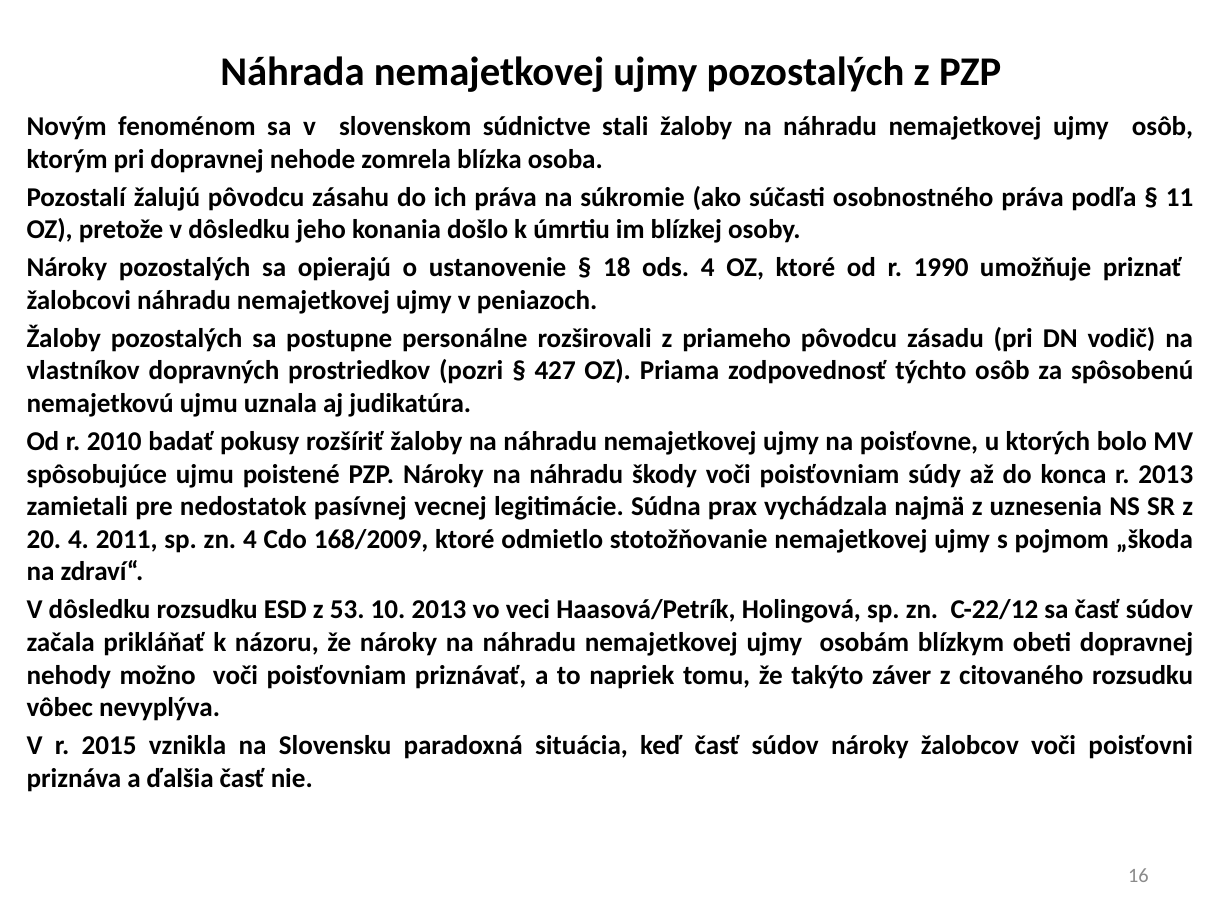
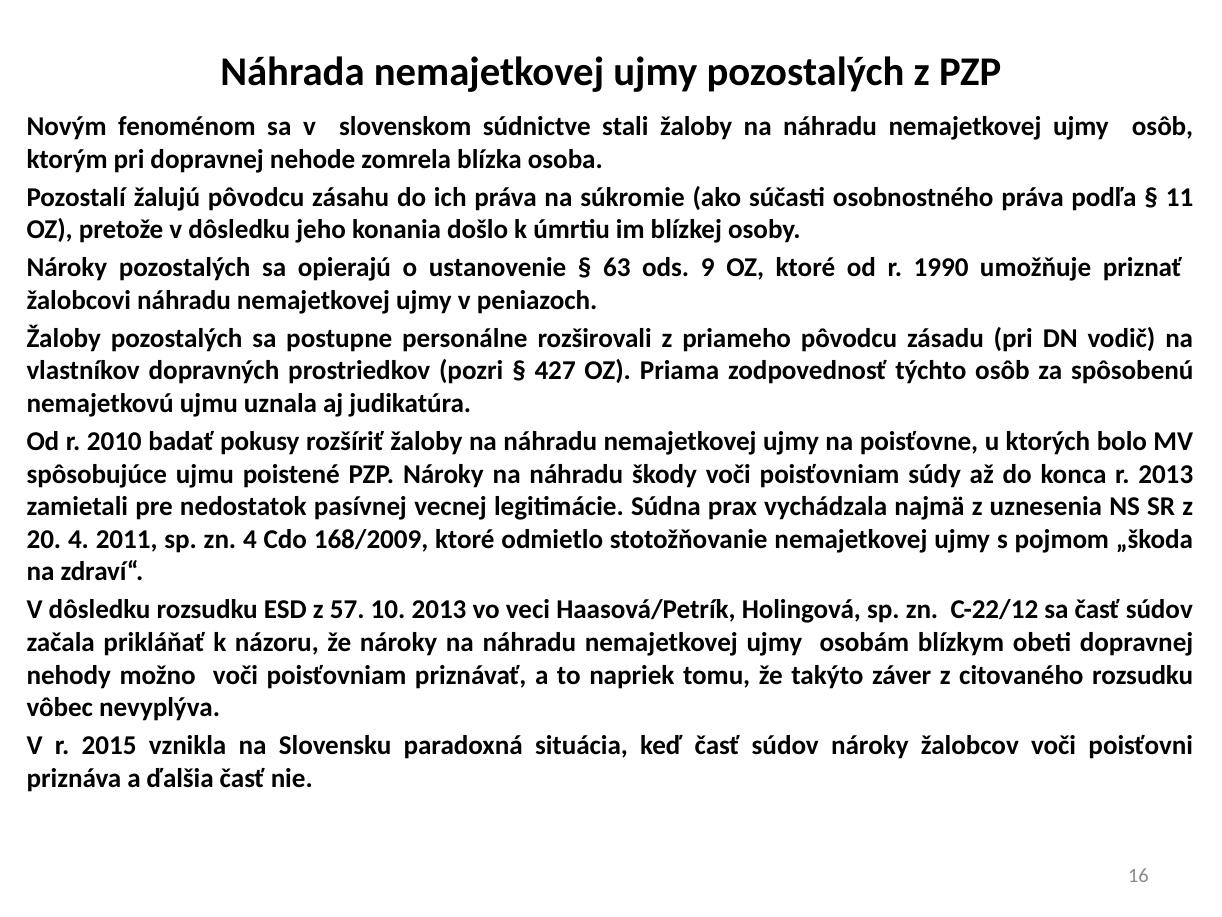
18: 18 -> 63 (617, 268)
ods 4: 4 -> 9 (708, 268)
53: 53 -> 57 (347, 610)
